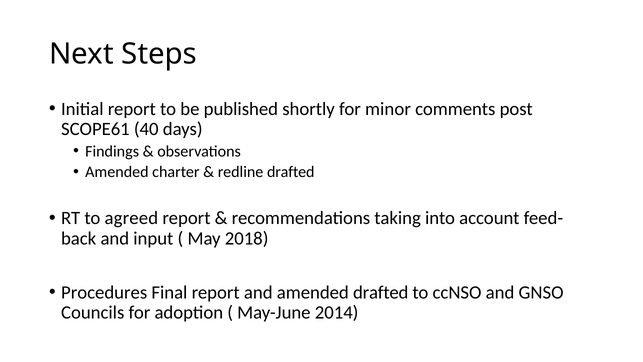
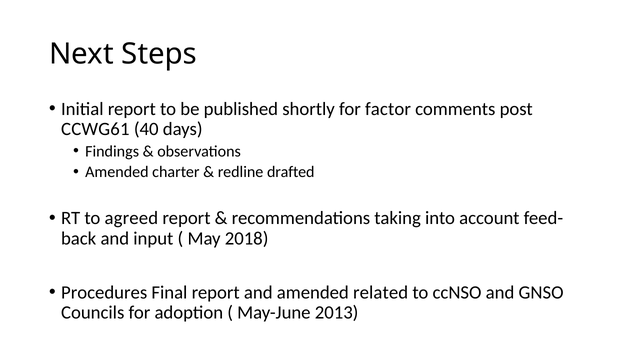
minor: minor -> factor (388, 109)
SCOPE61: SCOPE61 -> CCWG61 (95, 129)
amended drafted: drafted -> related (381, 292)
2014: 2014 -> 2013 (337, 312)
